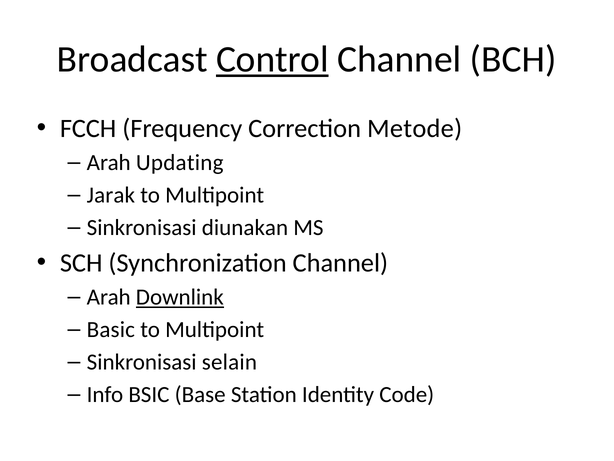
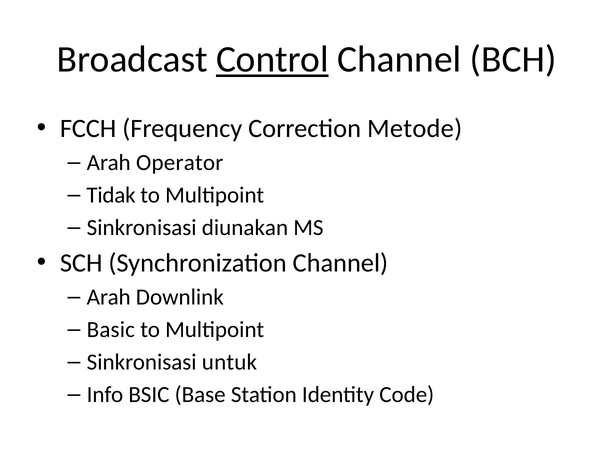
Updating: Updating -> Operator (180, 162)
Jarak: Jarak -> Tidak (111, 195)
Downlink underline: present -> none (180, 297)
selain: selain -> untuk (229, 362)
